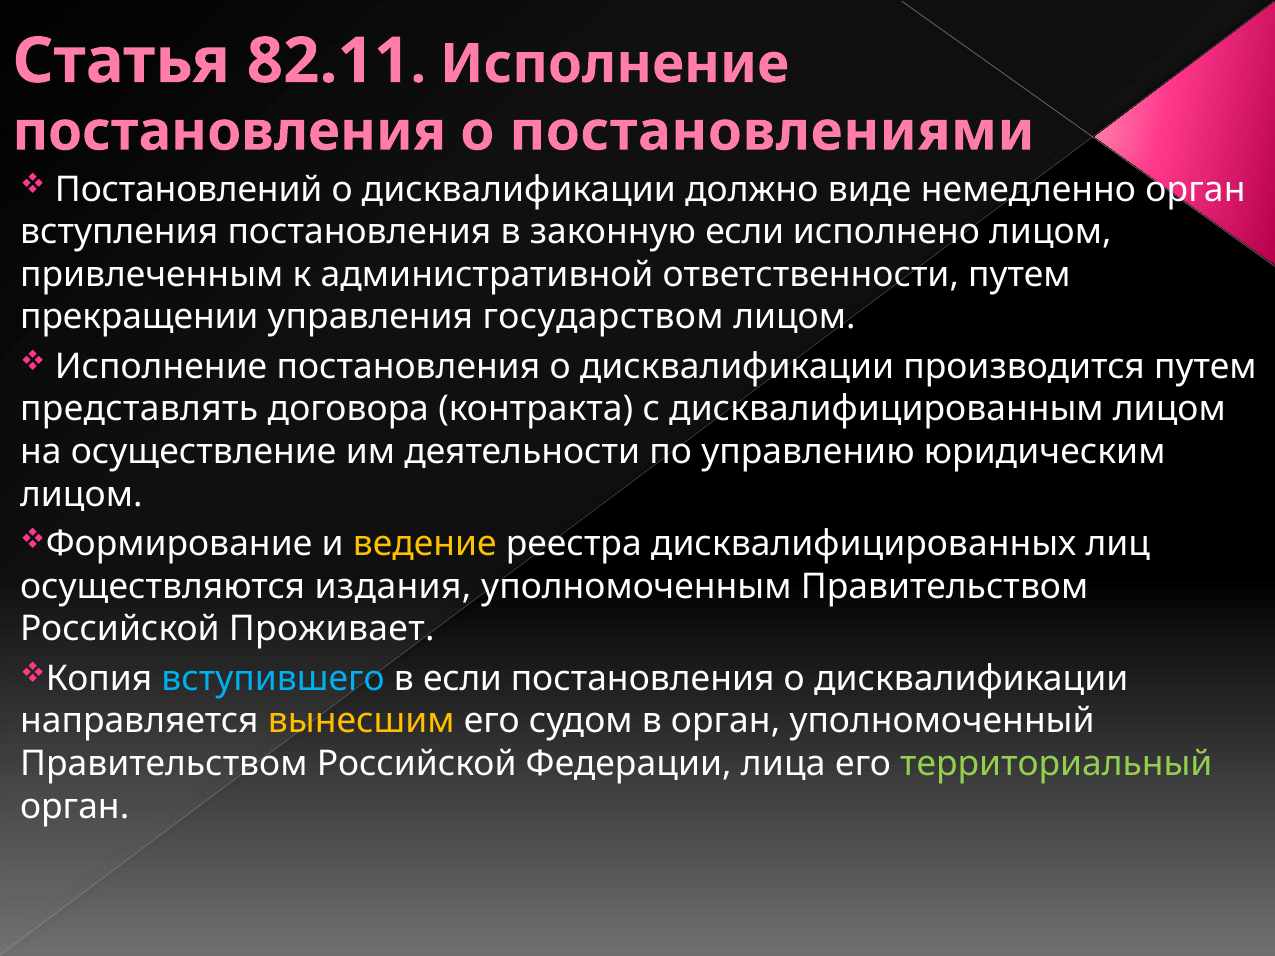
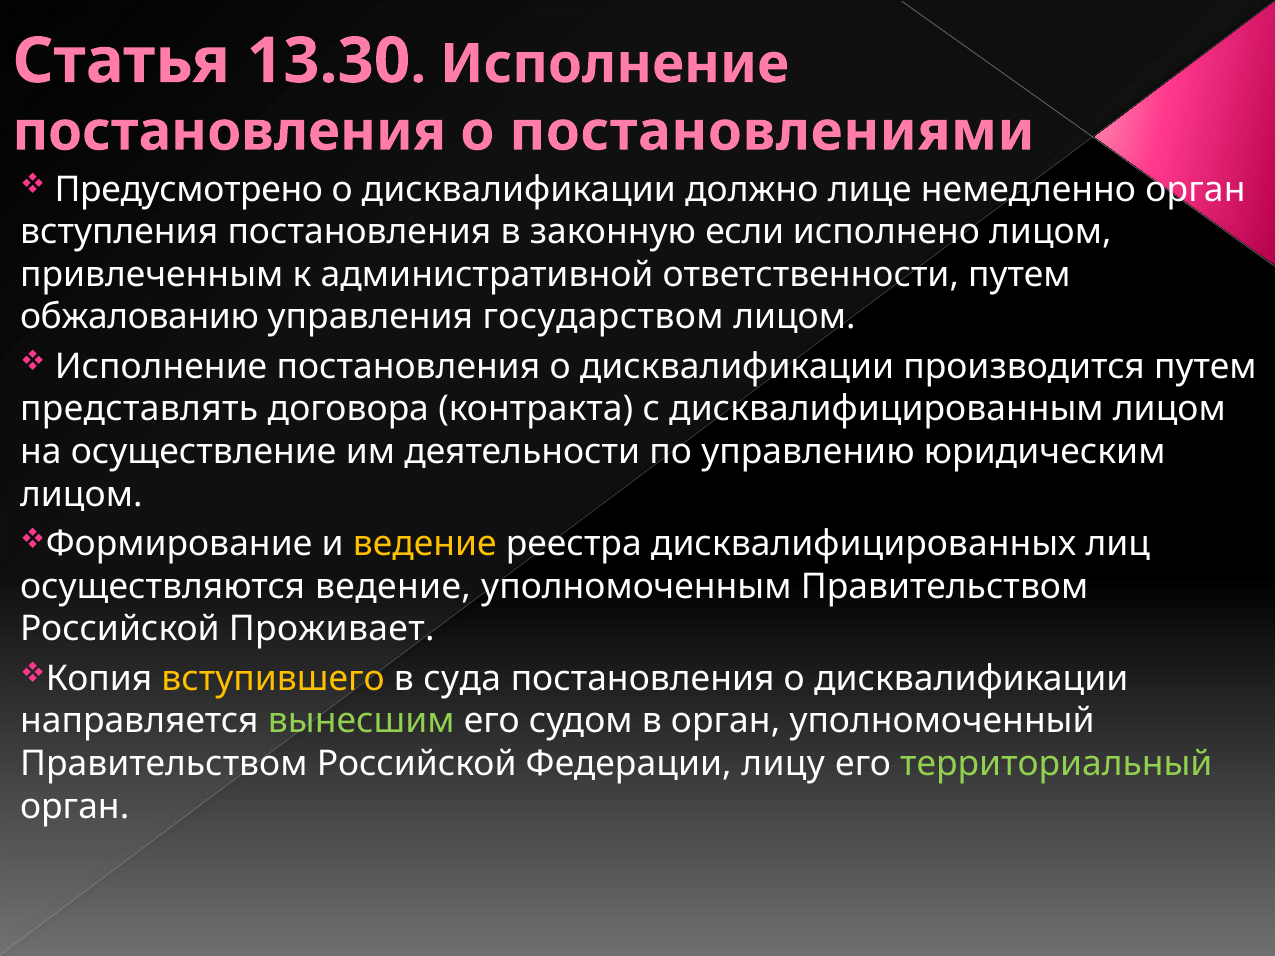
82.11: 82.11 -> 13.30 (329, 61)
Постановлений: Постановлений -> Предусмотрено (189, 189)
виде: виде -> лице (870, 189)
прекращении: прекращении -> обжалованию (139, 317)
осуществляются издания: издания -> ведение (393, 587)
вступившего colour: light blue -> yellow (273, 679)
в если: если -> суда (462, 679)
вынесшим colour: yellow -> light green (361, 721)
лица: лица -> лицу (783, 764)
